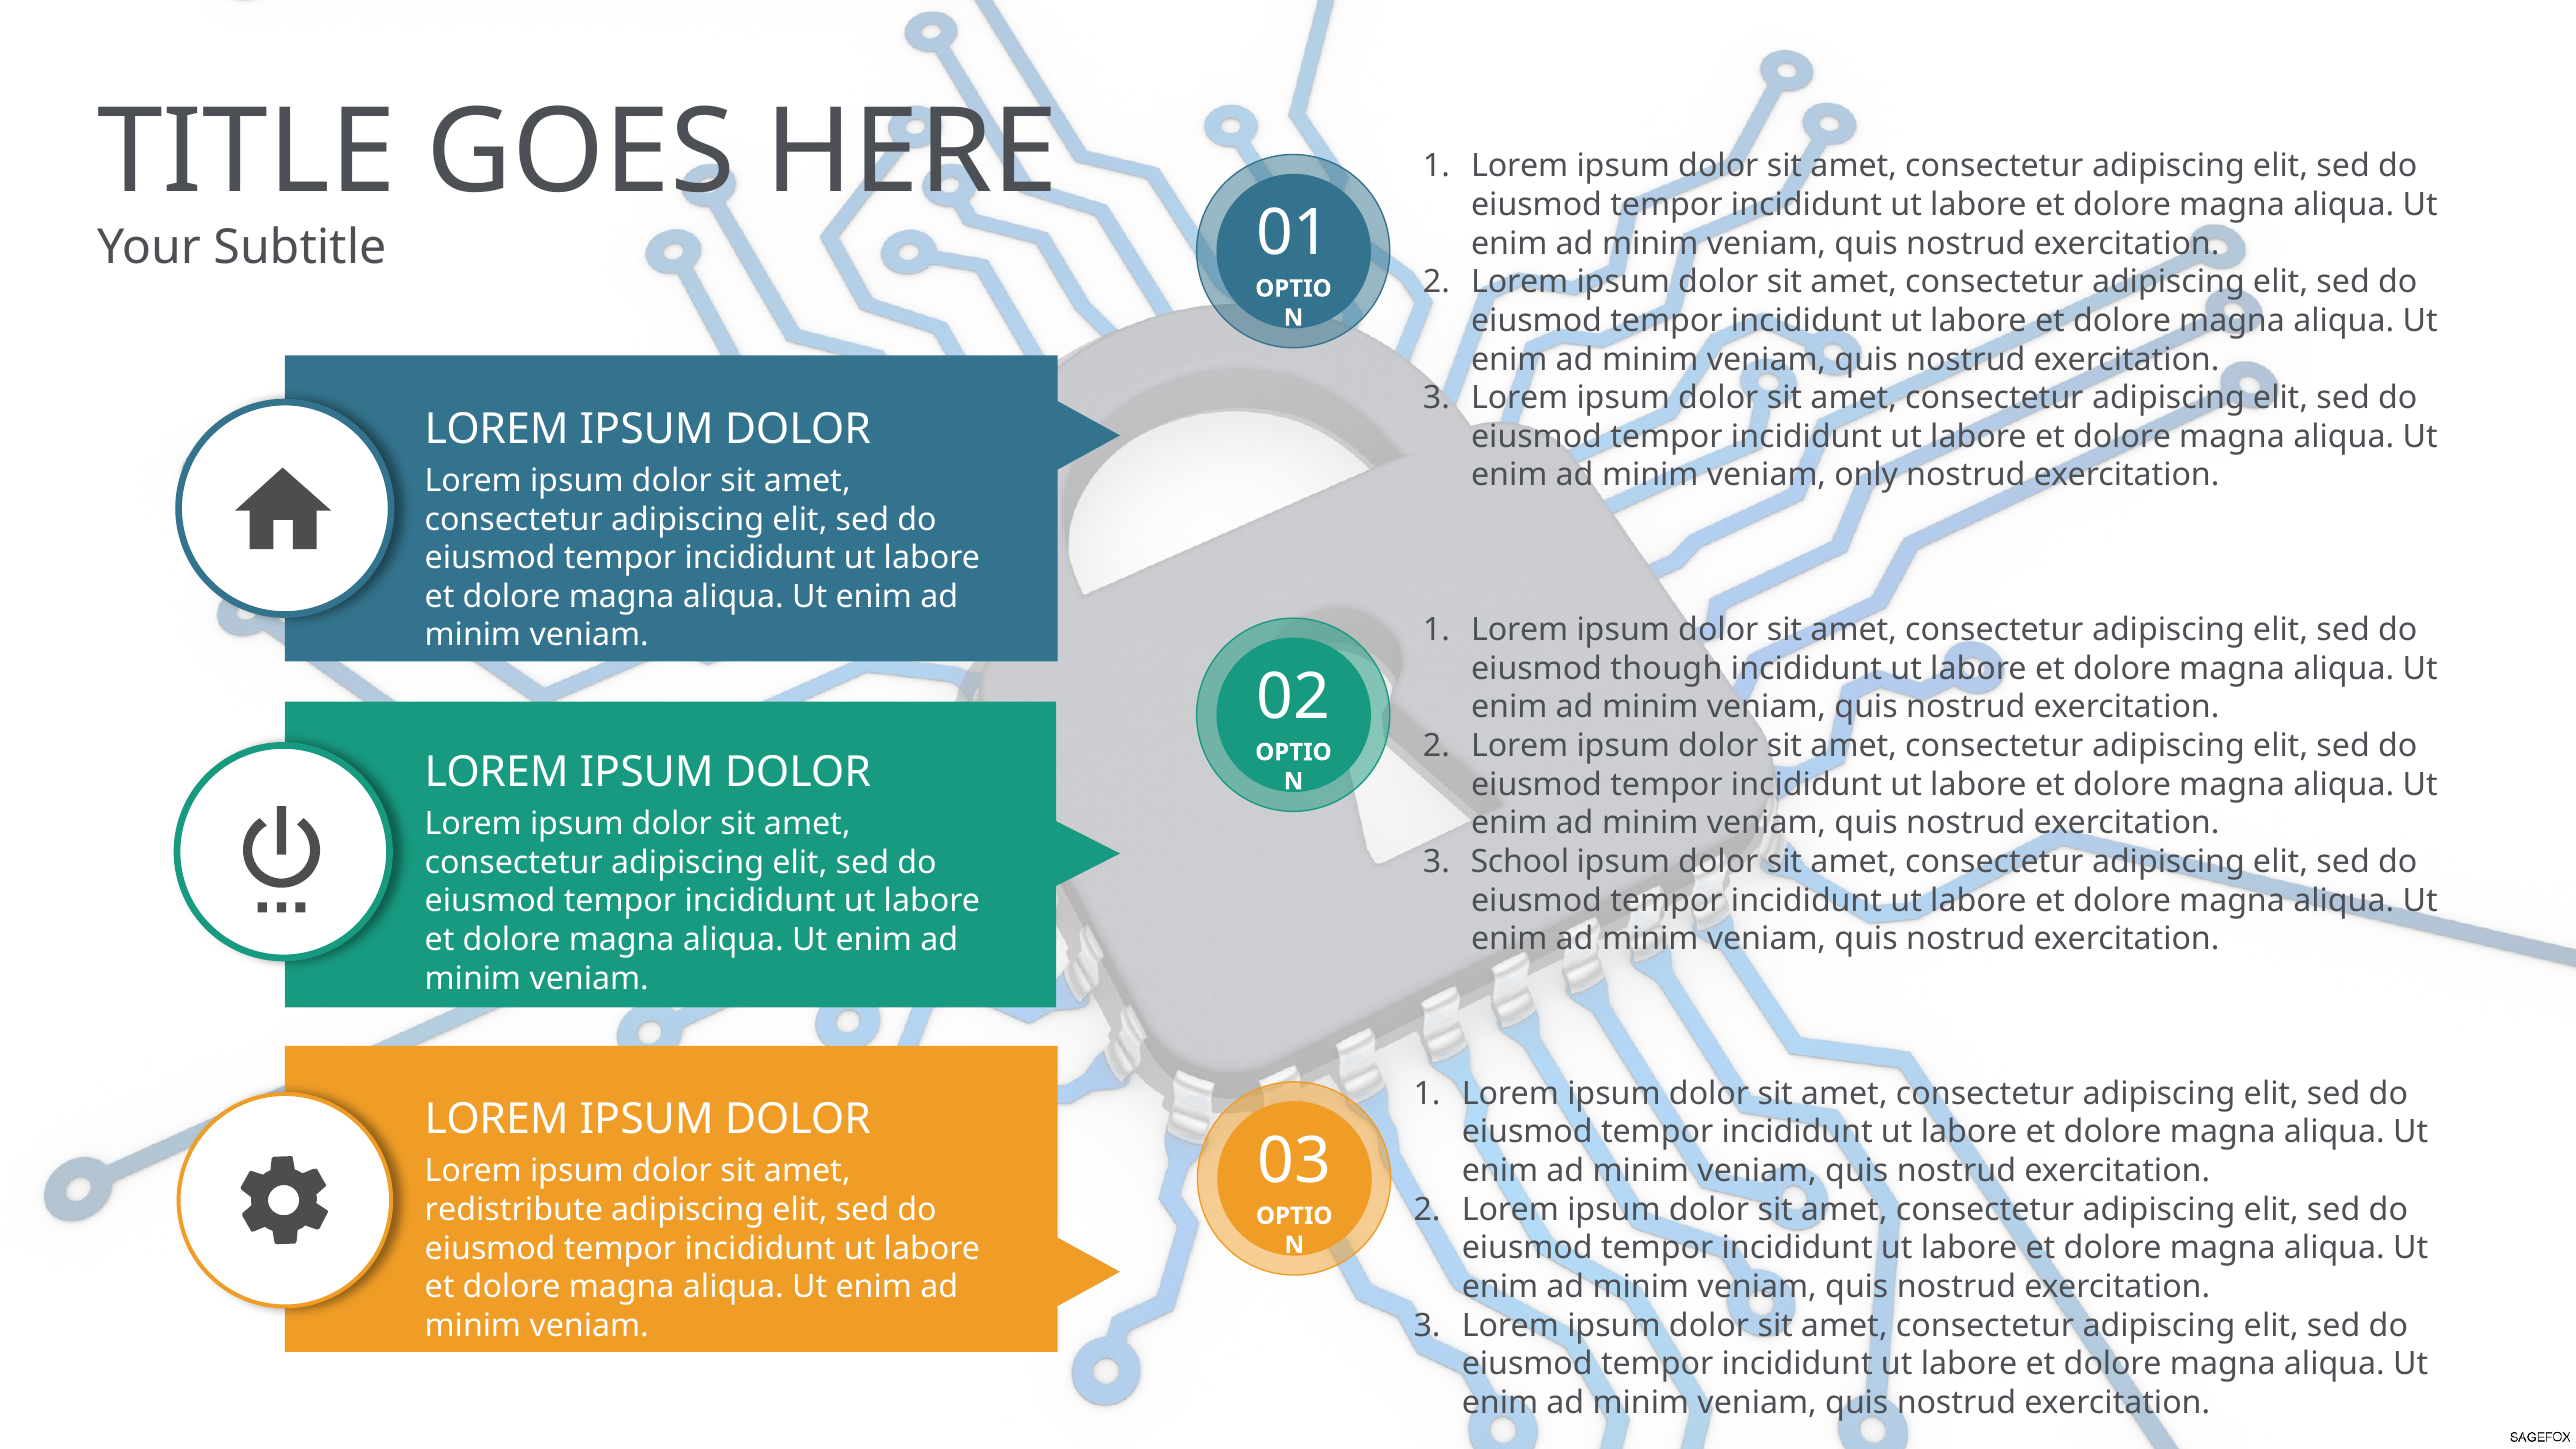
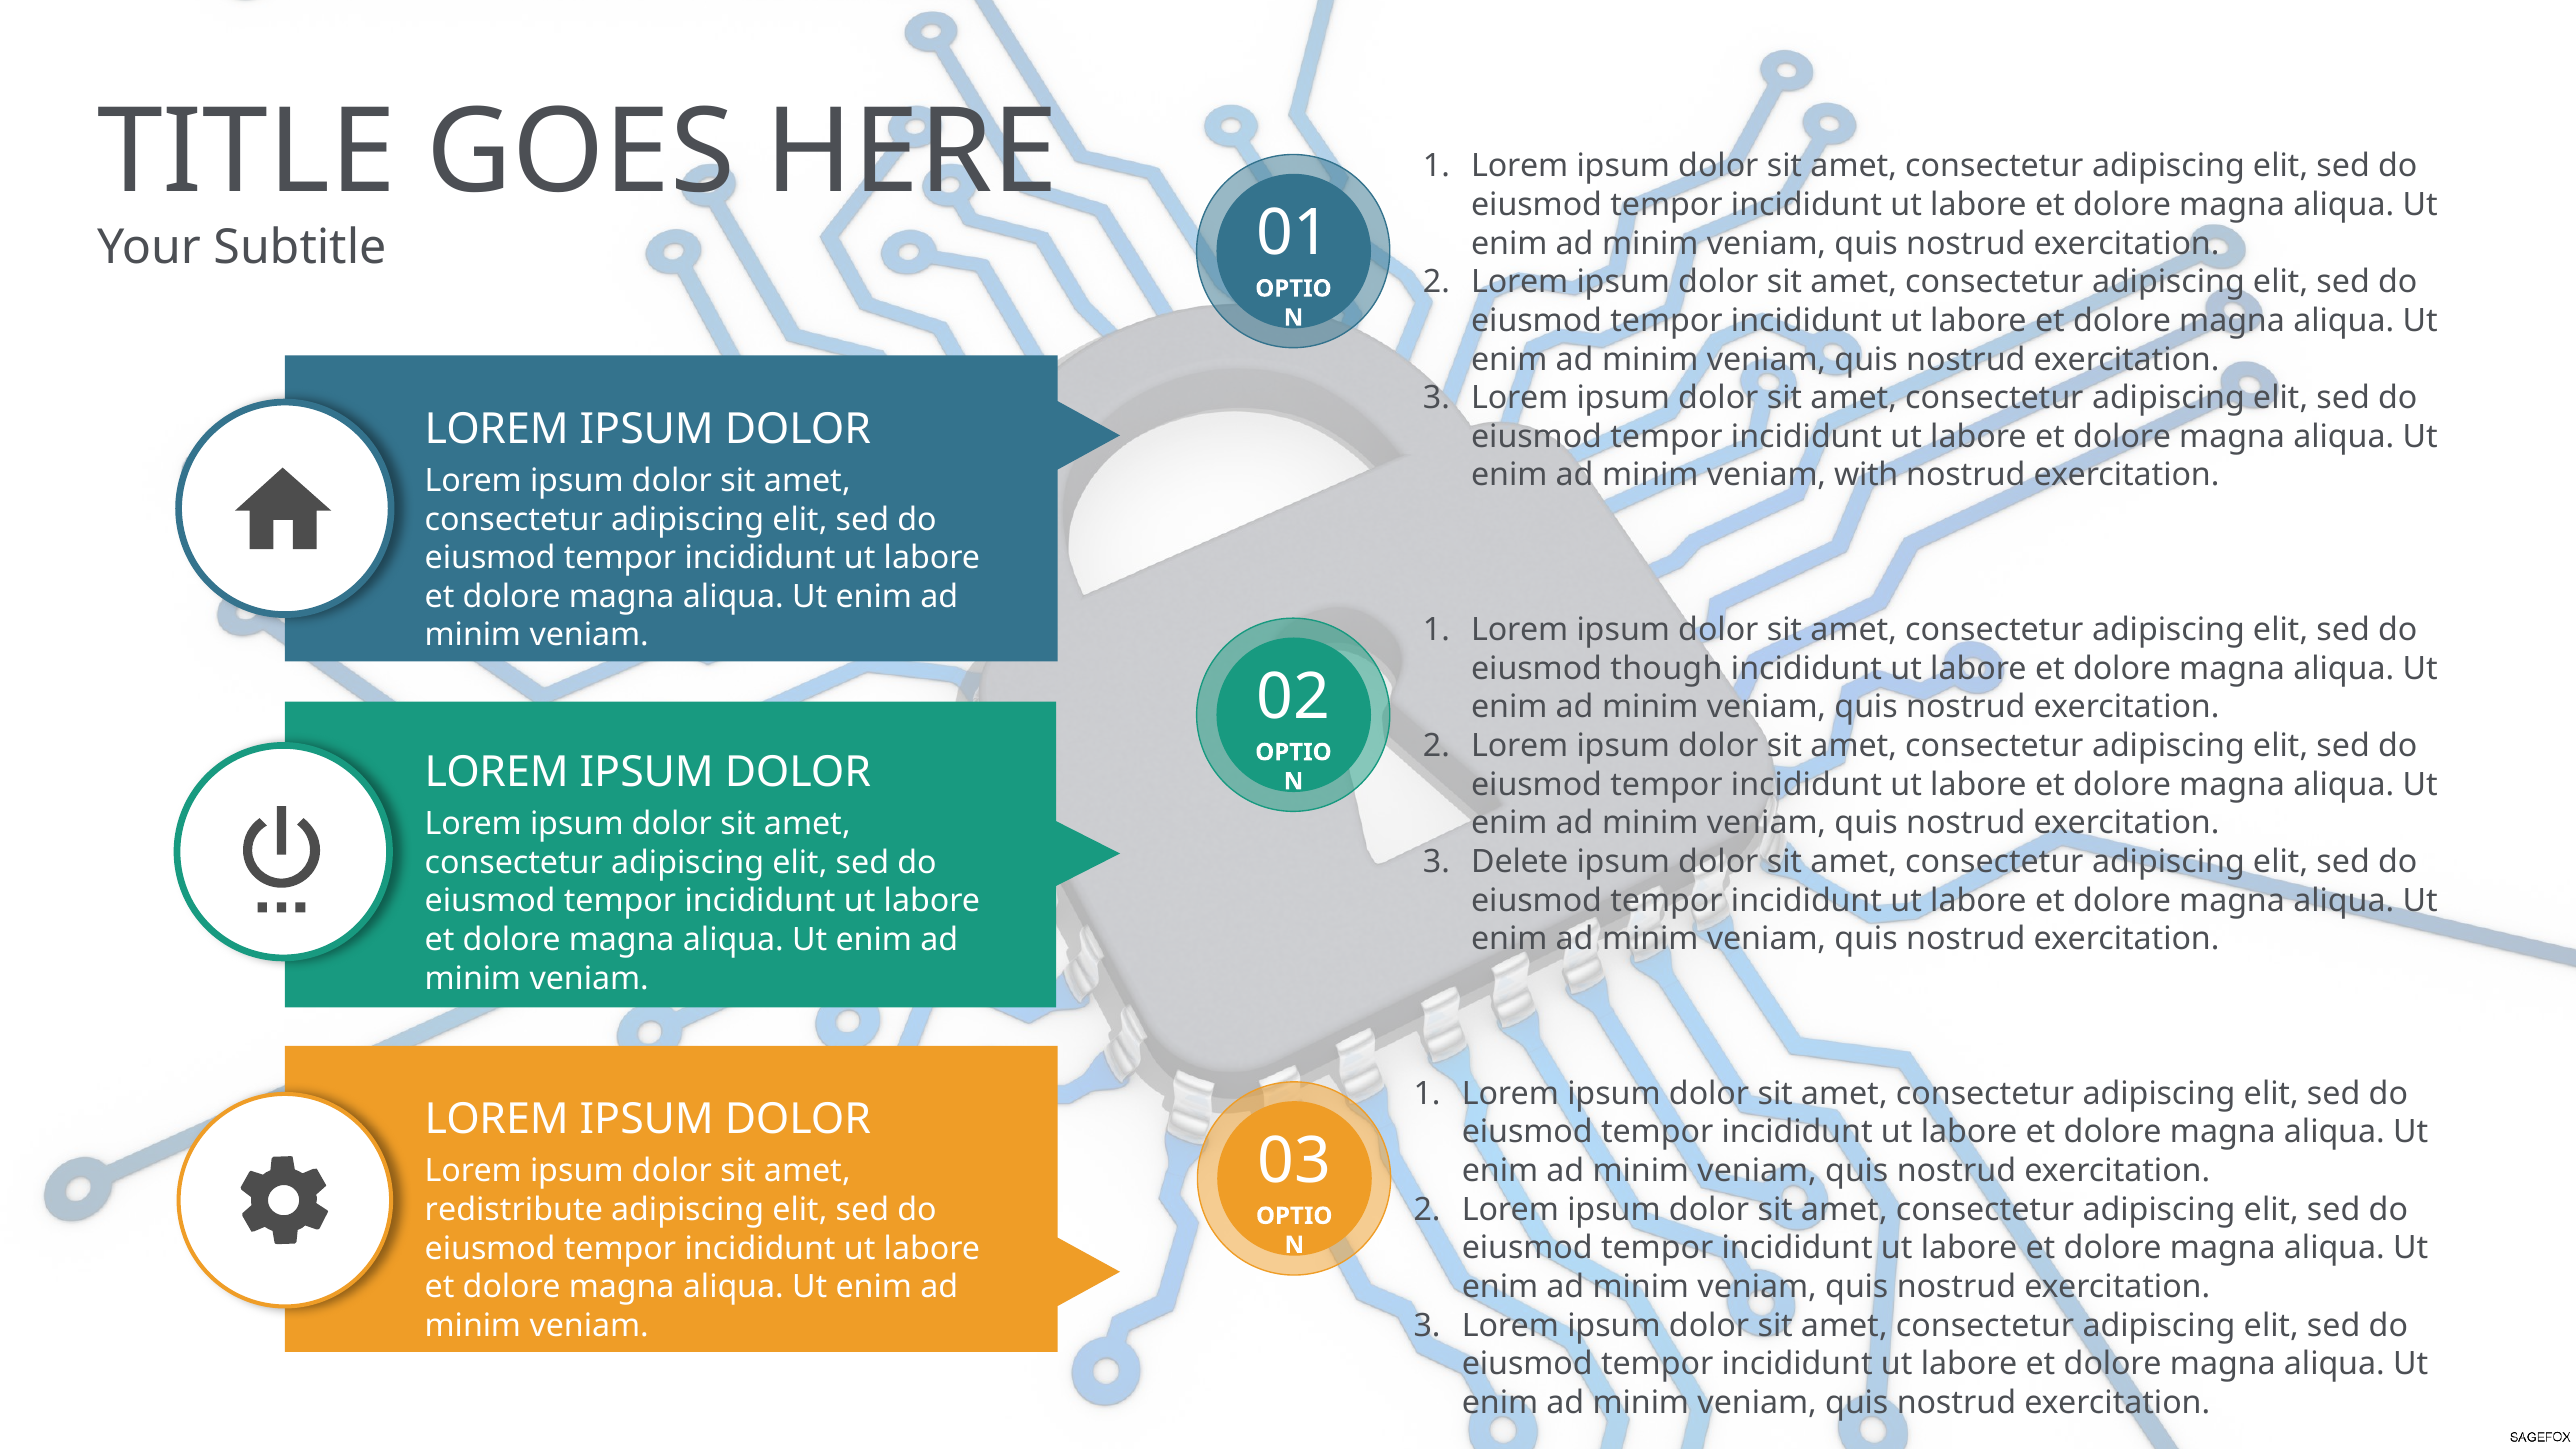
only: only -> with (1866, 475)
School: School -> Delete (1520, 862)
